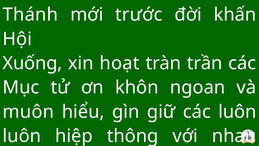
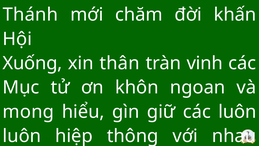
trước: trước -> chăm (139, 15)
hoạt: hoạt -> thân (119, 63)
trần: trần -> vinh (205, 63)
muôn: muôn -> mong (28, 112)
